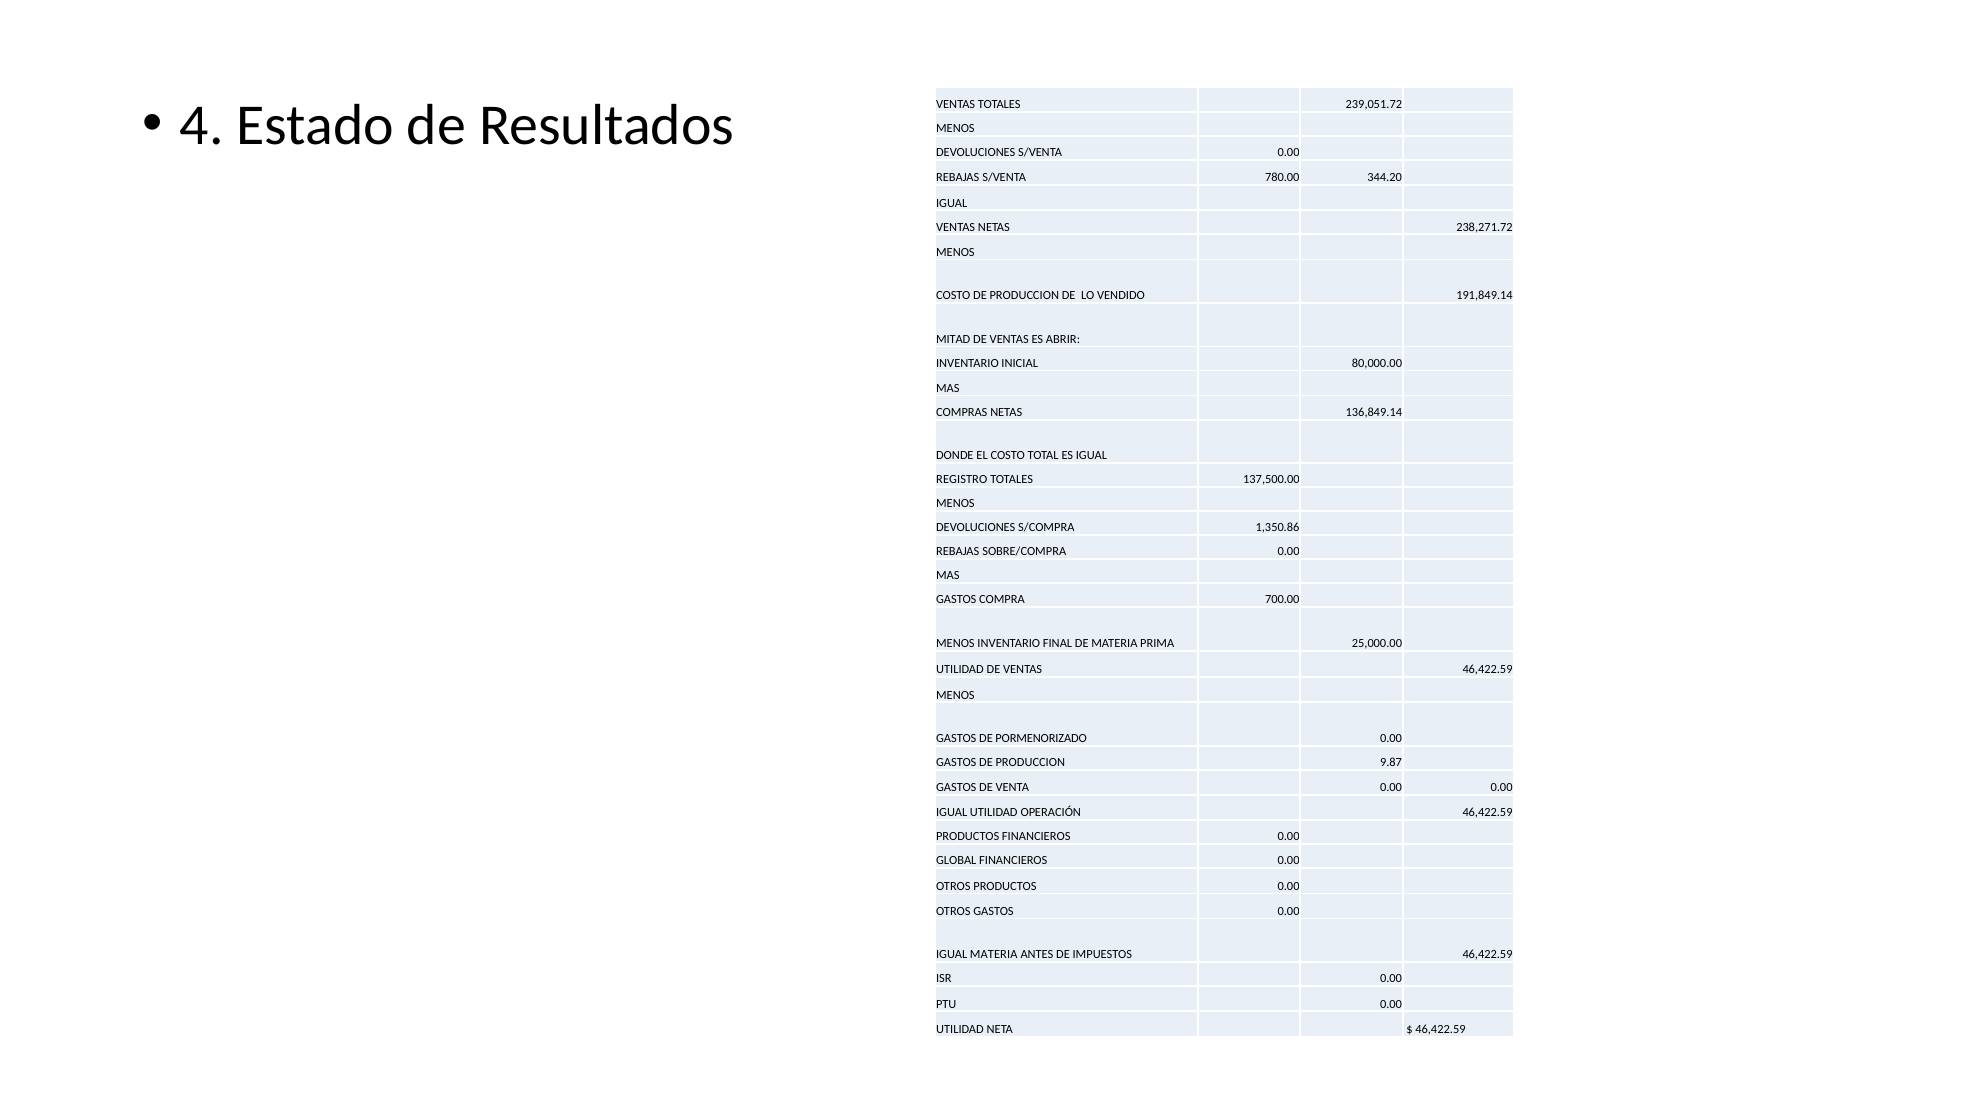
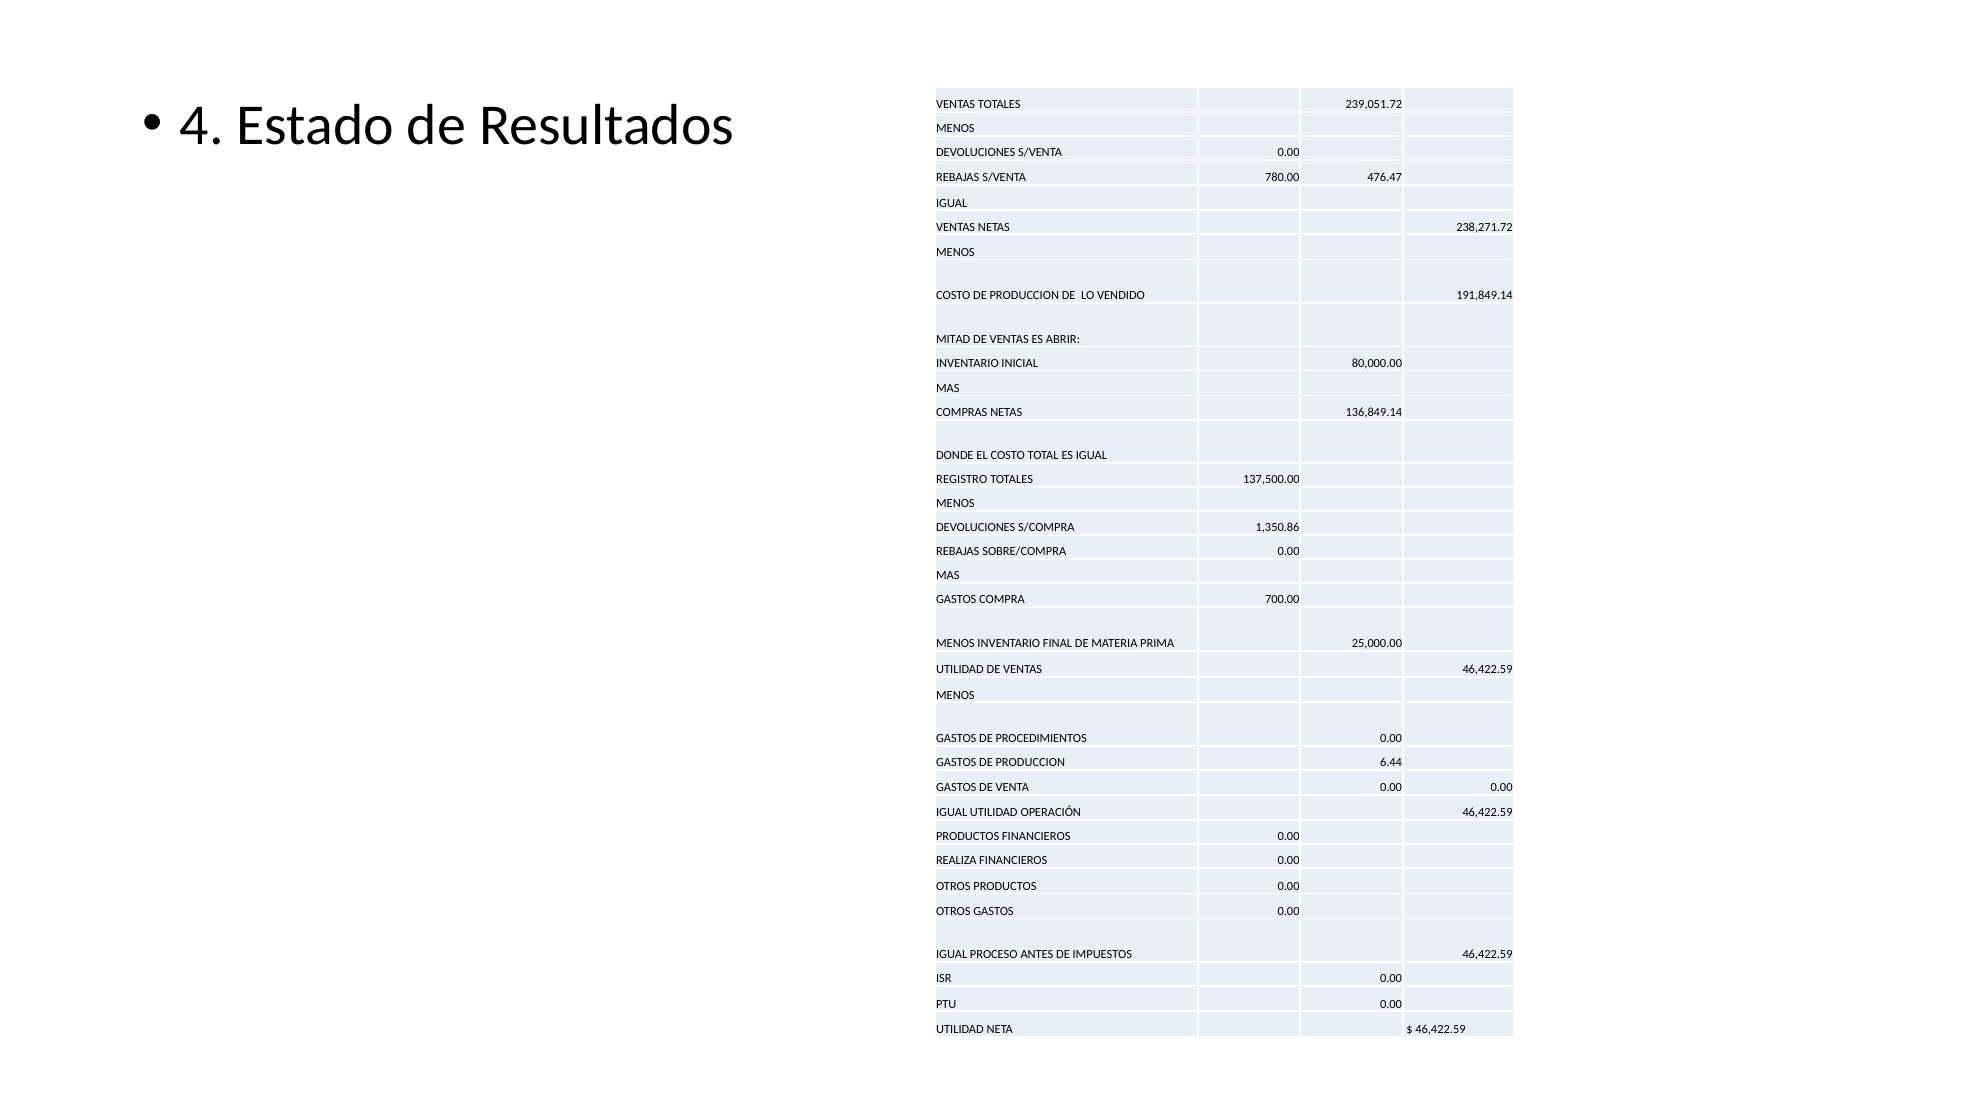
344.20: 344.20 -> 476.47 (1385, 178)
PORMENORIZADO: PORMENORIZADO -> PROCEDIMIENTOS (1041, 738)
9.87: 9.87 -> 6.44 (1391, 762)
GLOBAL: GLOBAL -> REALIZA (956, 861)
IGUAL MATERIA: MATERIA -> PROCESO (994, 955)
